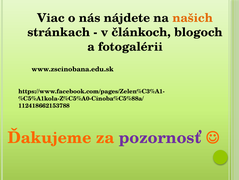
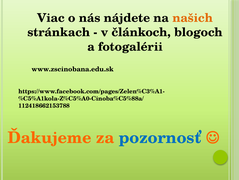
pozornosť colour: purple -> blue (160, 137)
